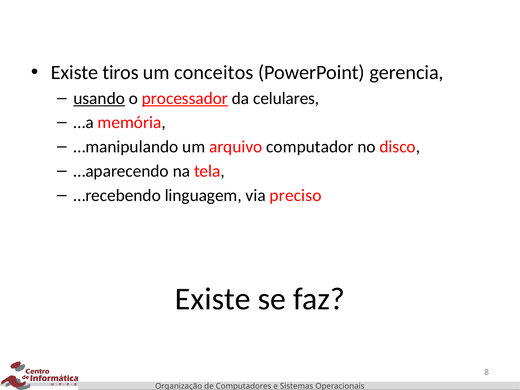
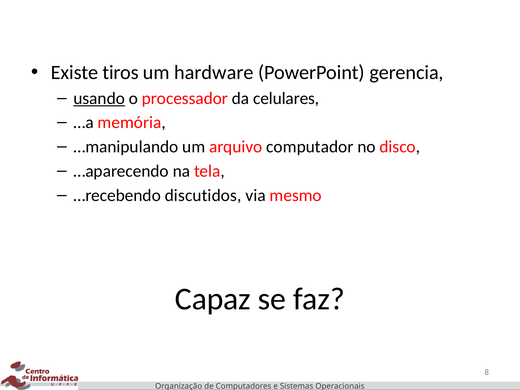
conceitos: conceitos -> hardware (214, 72)
processador underline: present -> none (185, 98)
linguagem: linguagem -> discutidos (203, 195)
preciso: preciso -> mesmo (296, 195)
Existe: Existe -> Capaz (213, 299)
